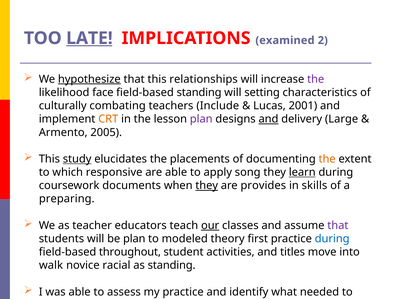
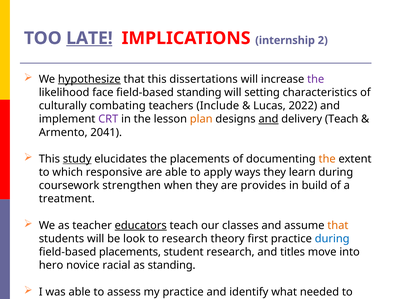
examined: examined -> internship (285, 40)
relationships: relationships -> dissertations (204, 79)
2001: 2001 -> 2022 (303, 106)
CRT colour: orange -> purple (108, 119)
plan colour: purple -> orange (201, 119)
delivery Large: Large -> Teach (342, 119)
2005: 2005 -> 2041 (106, 132)
song: song -> ways (248, 172)
learn underline: present -> none (302, 172)
documents: documents -> strengthen (132, 185)
they underline: present -> none (207, 185)
skills: skills -> build (315, 185)
preparing: preparing -> treatment (67, 198)
educators underline: none -> present (141, 225)
our underline: present -> none (210, 225)
that colour: purple -> orange (338, 225)
be plan: plan -> look (134, 238)
to modeled: modeled -> research (185, 238)
field-based throughout: throughout -> placements (130, 252)
student activities: activities -> research (231, 252)
walk: walk -> hero (51, 265)
